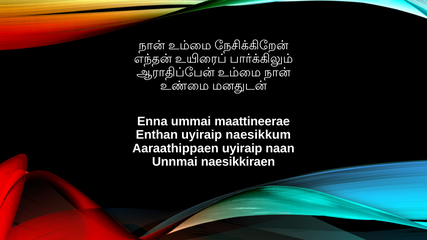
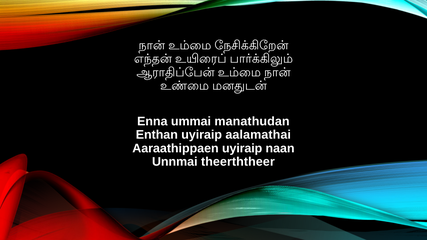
maattineerae: maattineerae -> manathudan (252, 121)
naesikkum: naesikkum -> aalamathai (258, 135)
naesikkiraen: naesikkiraen -> theerththeer (238, 162)
